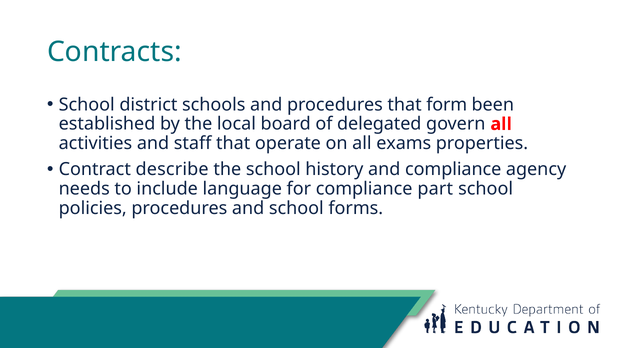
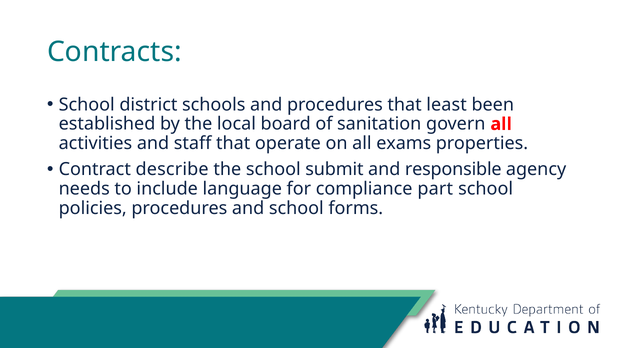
form: form -> least (447, 104)
delegated: delegated -> sanitation (379, 124)
history: history -> submit (334, 169)
and compliance: compliance -> responsible (453, 169)
